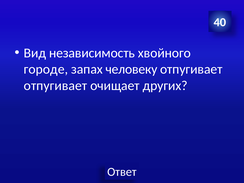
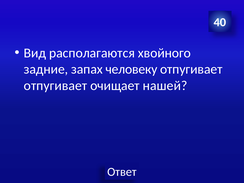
независимость: независимость -> располагаются (92, 53)
городе: городе -> задние (46, 69)
других: других -> нашей (165, 86)
